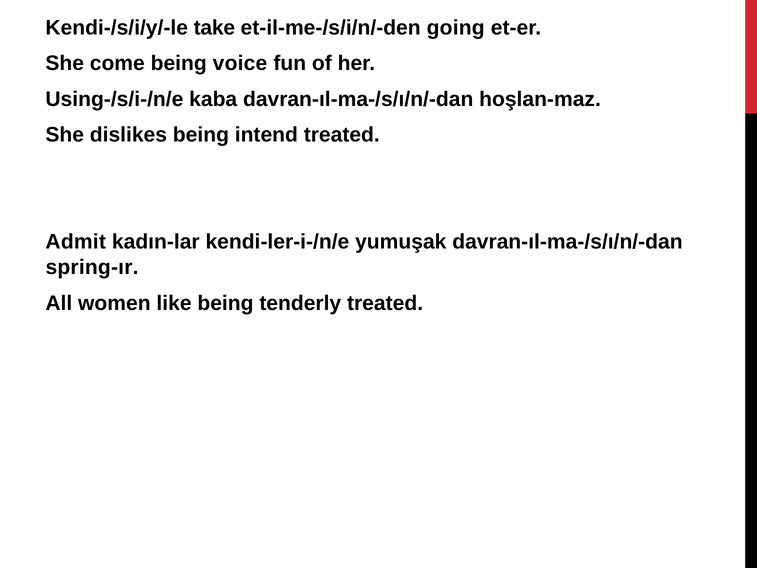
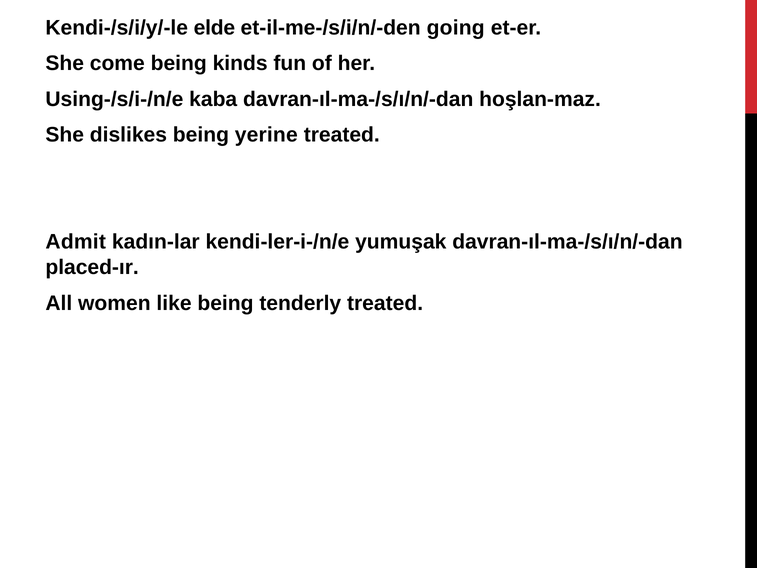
take: take -> elde (214, 28)
voice: voice -> kinds (240, 63)
intend: intend -> yerine (266, 135)
spring-ır: spring-ır -> placed-ır (92, 267)
